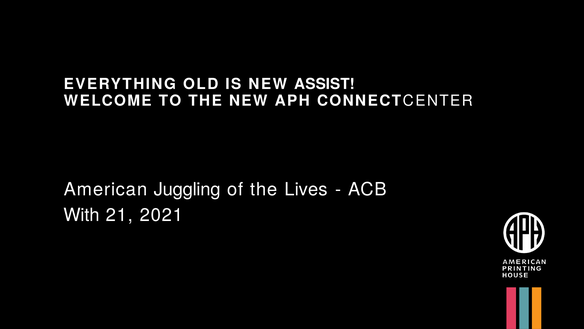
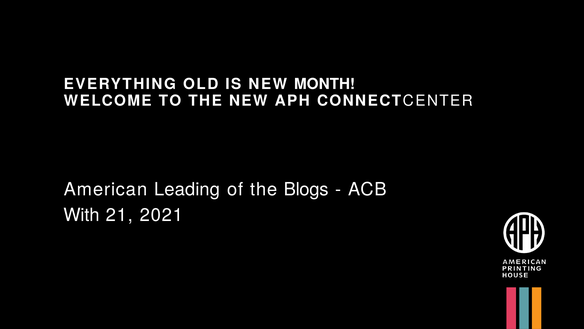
ASSIST: ASSIST -> MONTH (325, 84)
Juggling: Juggling -> Leading (187, 189)
Lives: Lives -> Blogs (306, 189)
